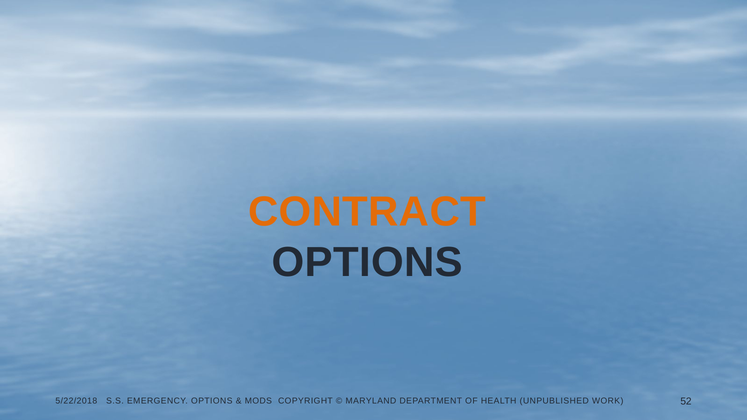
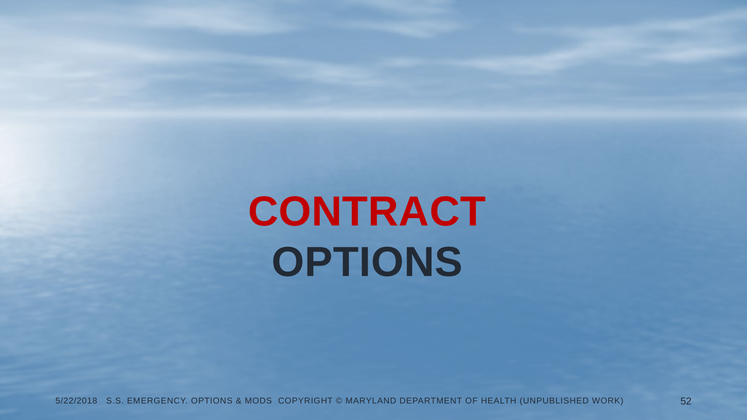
CONTRACT colour: orange -> red (367, 212)
